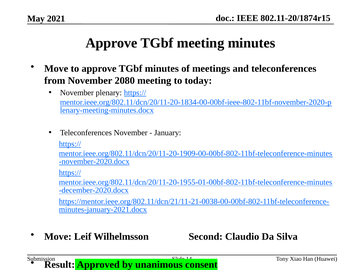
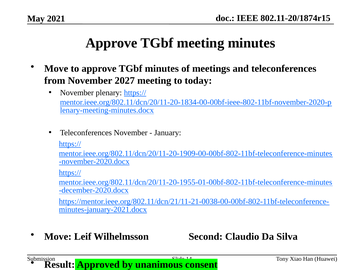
2080: 2080 -> 2027 (125, 81)
